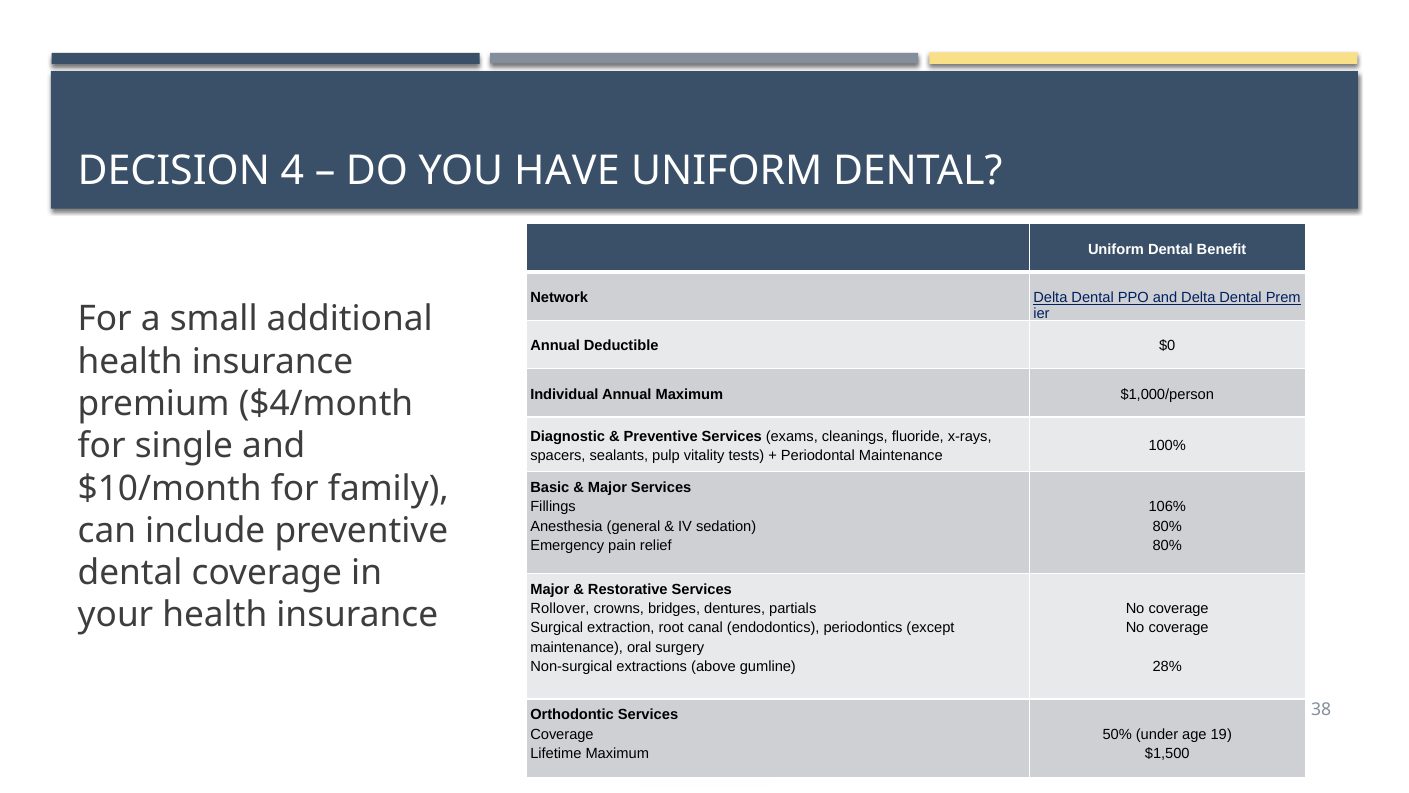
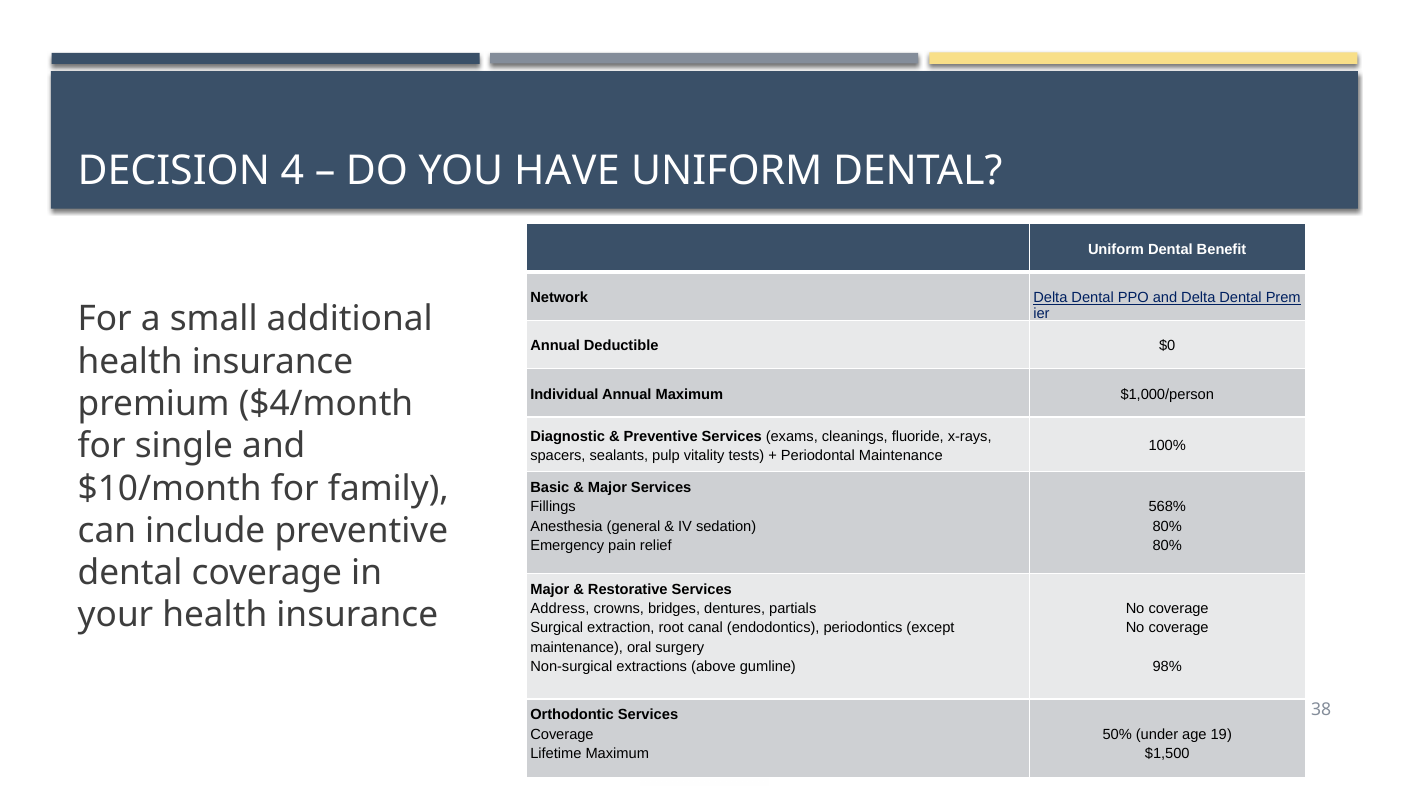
106%: 106% -> 568% (1167, 506)
Rollover: Rollover -> Address (560, 608)
28%: 28% -> 98% (1167, 667)
